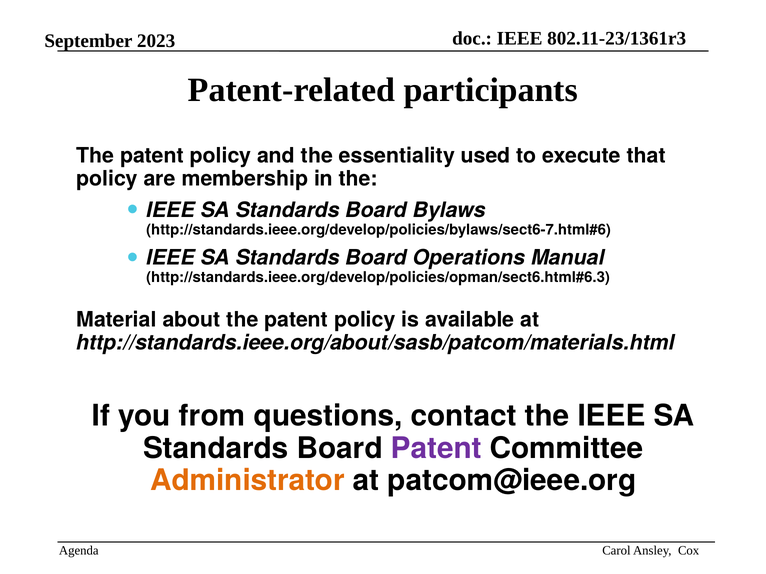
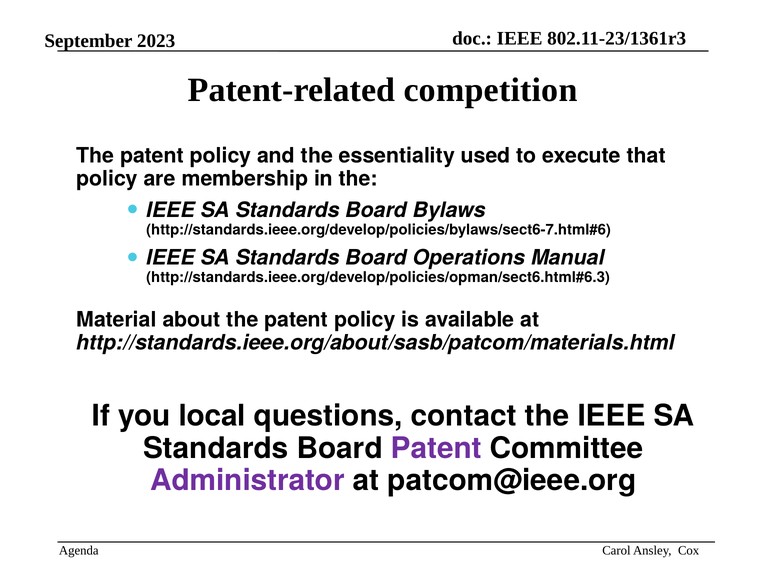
participants: participants -> competition (491, 90)
from: from -> local (212, 416)
Administrator colour: orange -> purple (247, 481)
